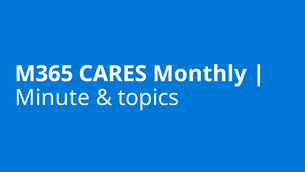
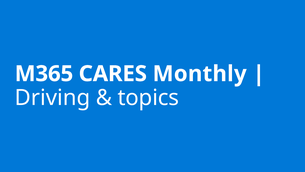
Minute: Minute -> Driving (53, 98)
